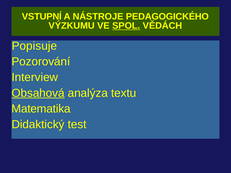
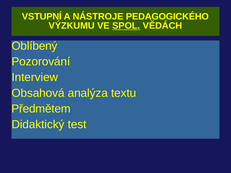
Popisuje: Popisuje -> Oblíbený (35, 46)
Obsahová underline: present -> none (38, 93)
Matematika: Matematika -> Předmětem (41, 109)
